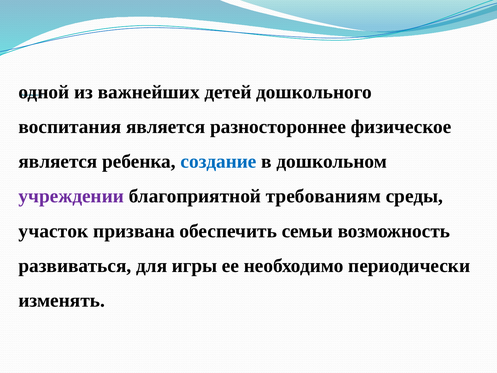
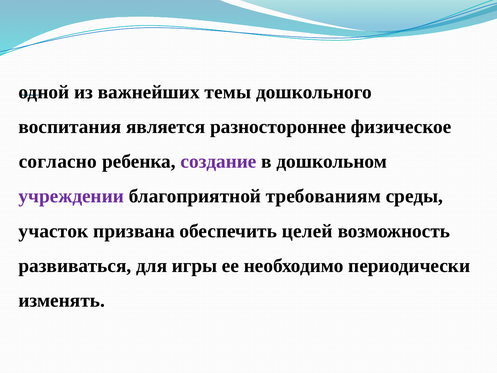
детей: детей -> темы (228, 92)
является: является -> согласно (58, 161)
создание colour: blue -> purple (219, 161)
семьи: семьи -> целей (307, 231)
